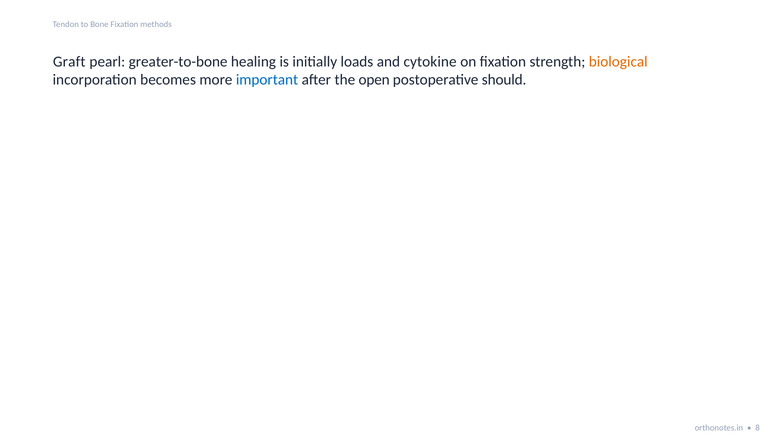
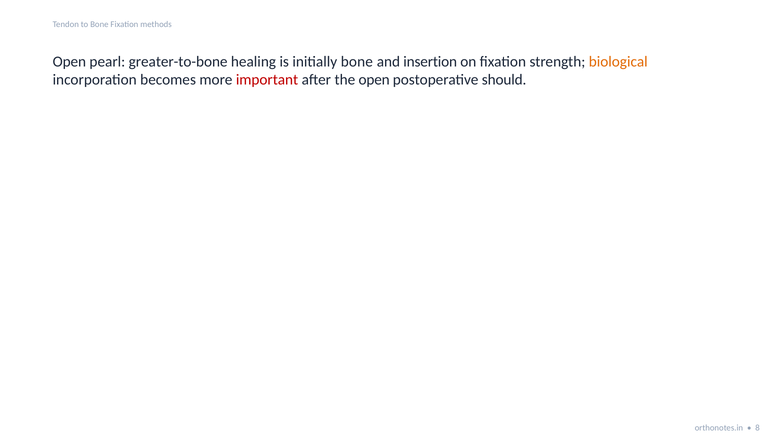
Graft: Graft -> Open (69, 61)
initially loads: loads -> bone (357, 61)
cytokine: cytokine -> insertion (430, 61)
important colour: blue -> red (267, 80)
